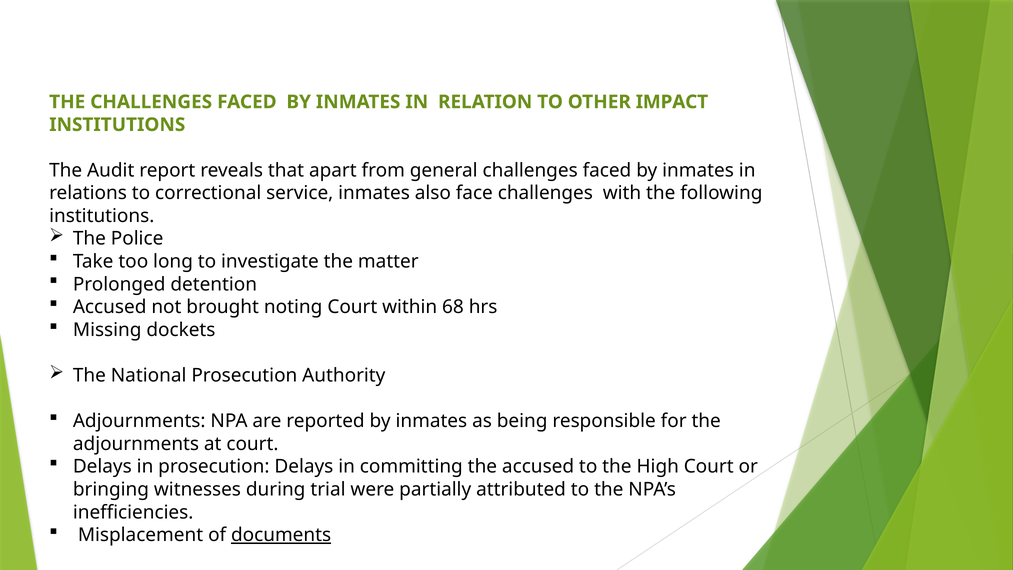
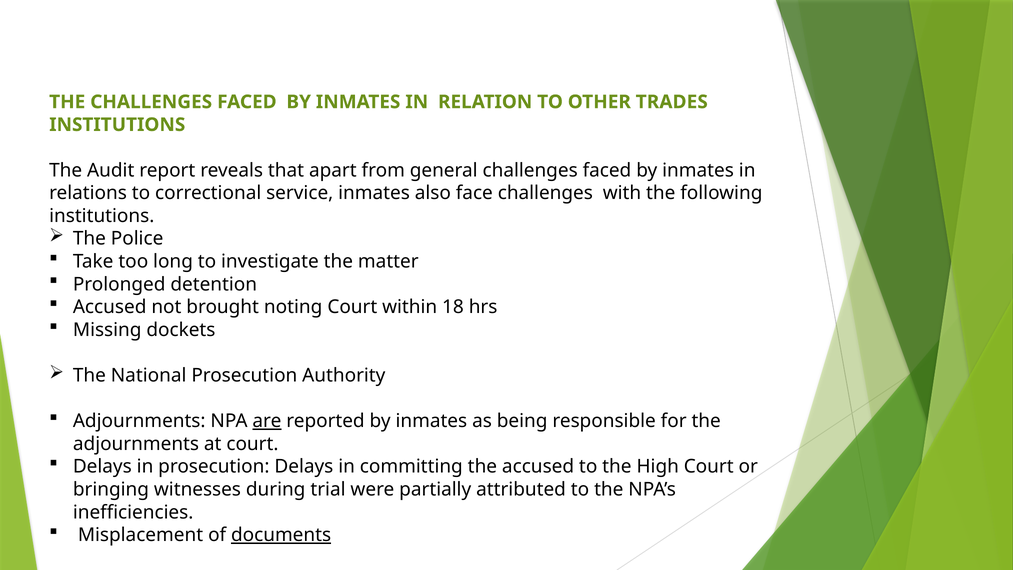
IMPACT: IMPACT -> TRADES (672, 102)
68: 68 -> 18 (453, 307)
are underline: none -> present (267, 421)
